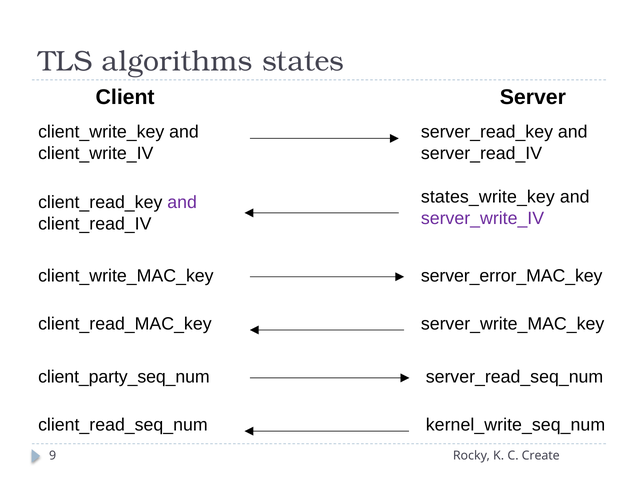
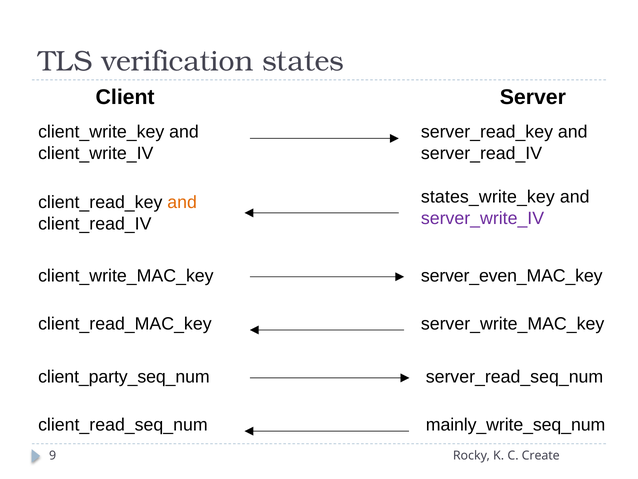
algorithms: algorithms -> verification (177, 62)
and colour: purple -> orange (182, 202)
server_error_MAC_key: server_error_MAC_key -> server_even_MAC_key (512, 276)
kernel_write_seq_num: kernel_write_seq_num -> mainly_write_seq_num (516, 424)
